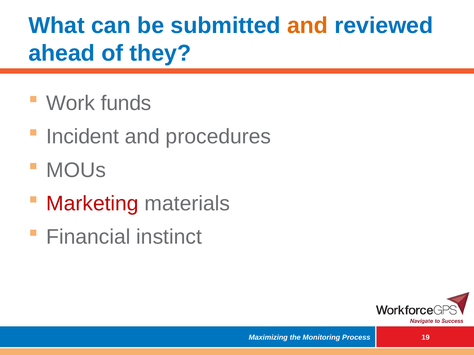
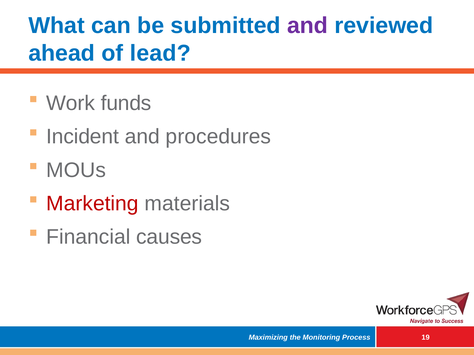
and colour: orange -> purple (308, 26)
they: they -> lead (160, 53)
instinct: instinct -> causes (169, 237)
